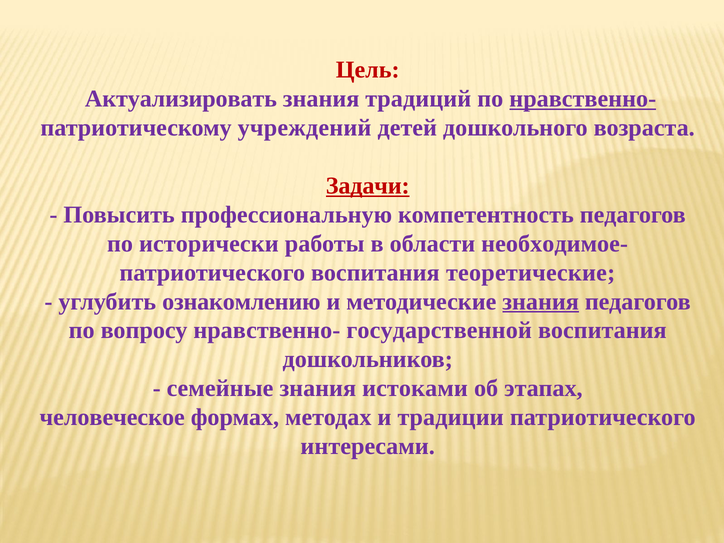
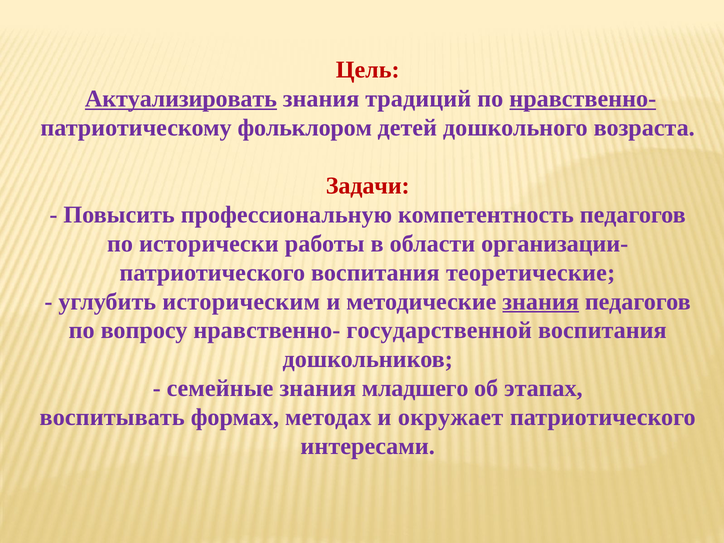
Актуализировать underline: none -> present (181, 99)
учреждений: учреждений -> фольклором (305, 128)
Задачи underline: present -> none (368, 186)
необходимое-: необходимое- -> организации- (555, 244)
ознакомлению: ознакомлению -> историческим (241, 302)
истоками: истоками -> младшего (415, 388)
человеческое: человеческое -> воспитывать (112, 417)
традиции: традиции -> окружает (451, 417)
